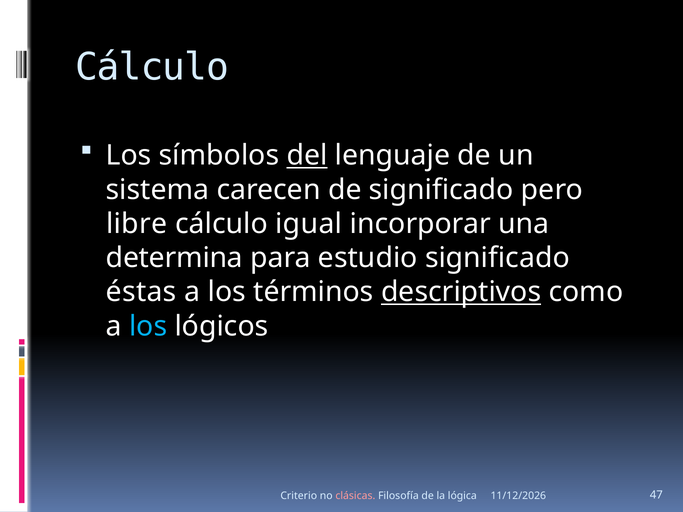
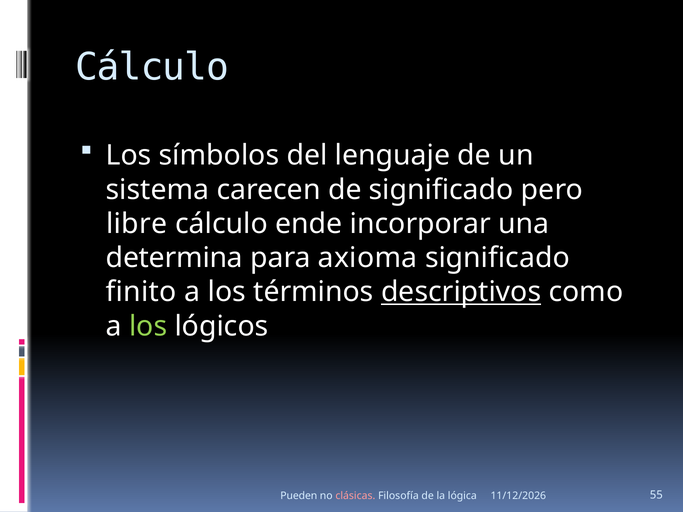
del underline: present -> none (307, 156)
igual: igual -> ende (309, 224)
estudio: estudio -> axioma (368, 258)
éstas: éstas -> finito (141, 292)
los colour: light blue -> light green (148, 326)
Criterio: Criterio -> Pueden (299, 496)
47: 47 -> 55 (656, 495)
